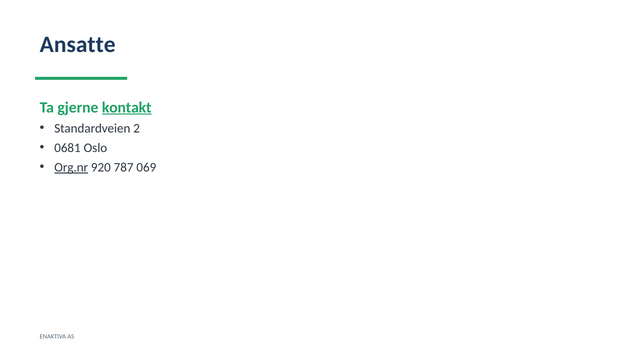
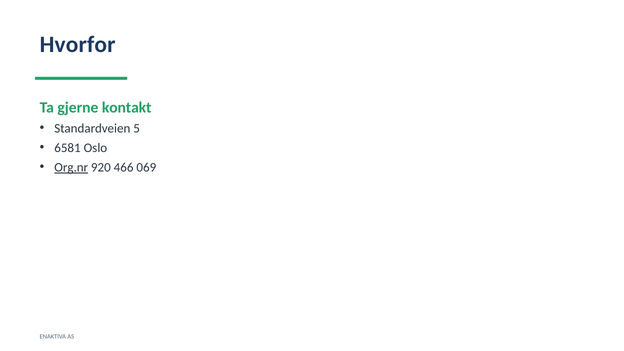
Ansatte: Ansatte -> Hvorfor (78, 45)
kontakt underline: present -> none (127, 107)
2: 2 -> 5 (137, 128)
0681: 0681 -> 6581 (67, 148)
787: 787 -> 466 (124, 167)
